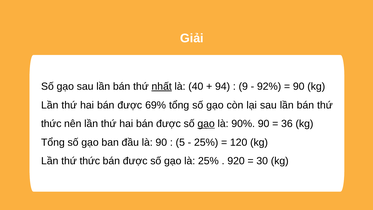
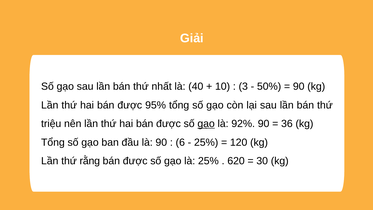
nhất underline: present -> none (162, 86)
94: 94 -> 10 (223, 86)
9: 9 -> 3 (243, 86)
92%: 92% -> 50% (269, 86)
69%: 69% -> 95% (156, 105)
thức: thức -> triệu (51, 124)
90%: 90% -> 92% (243, 124)
5: 5 -> 6 (180, 142)
Lần thứ thức: thức -> rằng (90, 161)
920: 920 -> 620 (236, 161)
